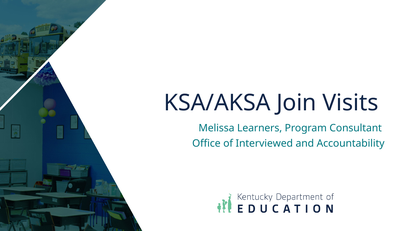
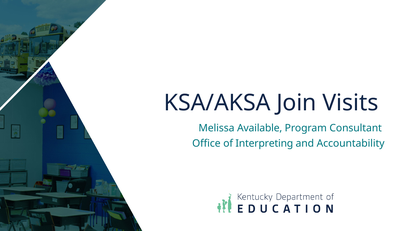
Learners: Learners -> Available (260, 128)
Interviewed: Interviewed -> Interpreting (264, 143)
